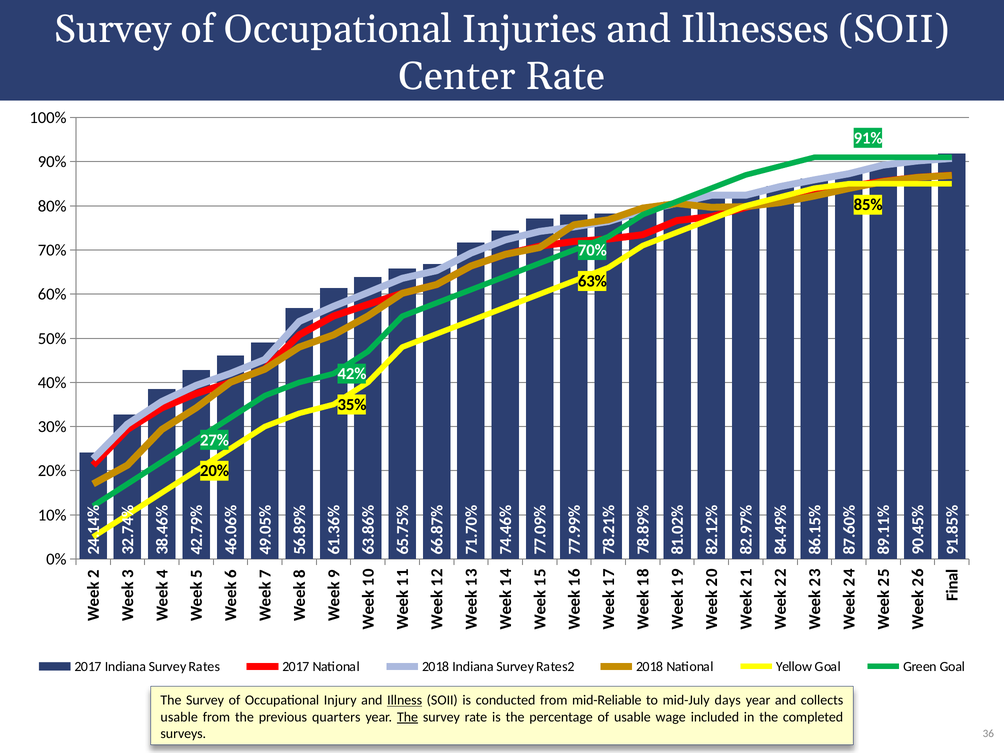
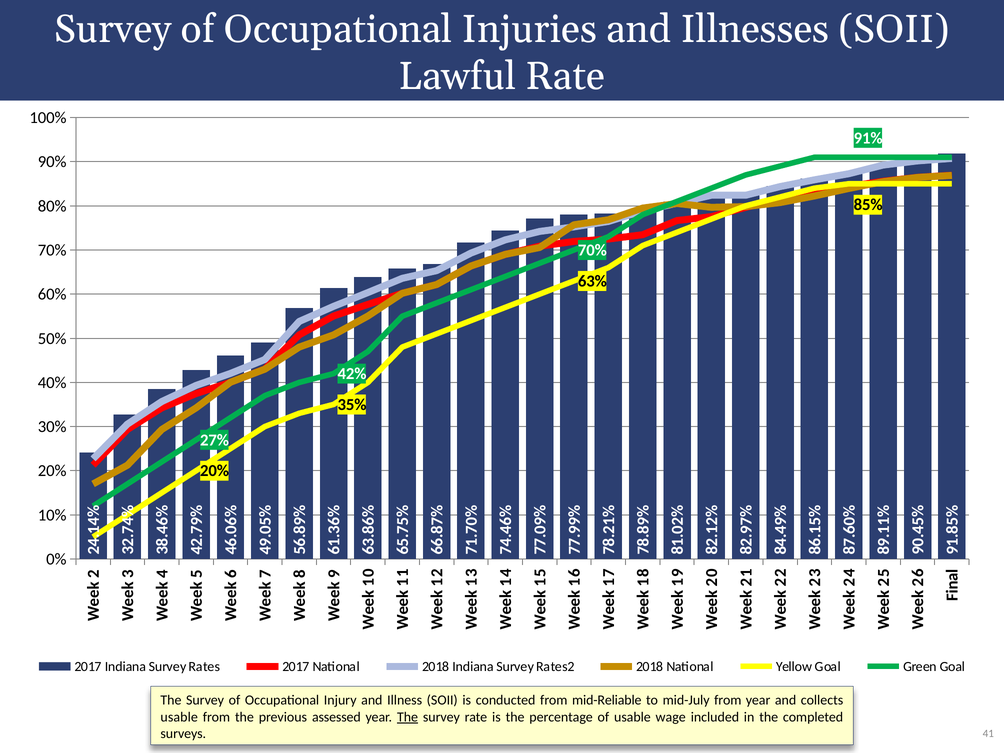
Center: Center -> Lawful (458, 76)
Illness underline: present -> none (405, 700)
mid-July days: days -> from (728, 700)
quarters: quarters -> assessed (336, 717)
36: 36 -> 41 (988, 734)
